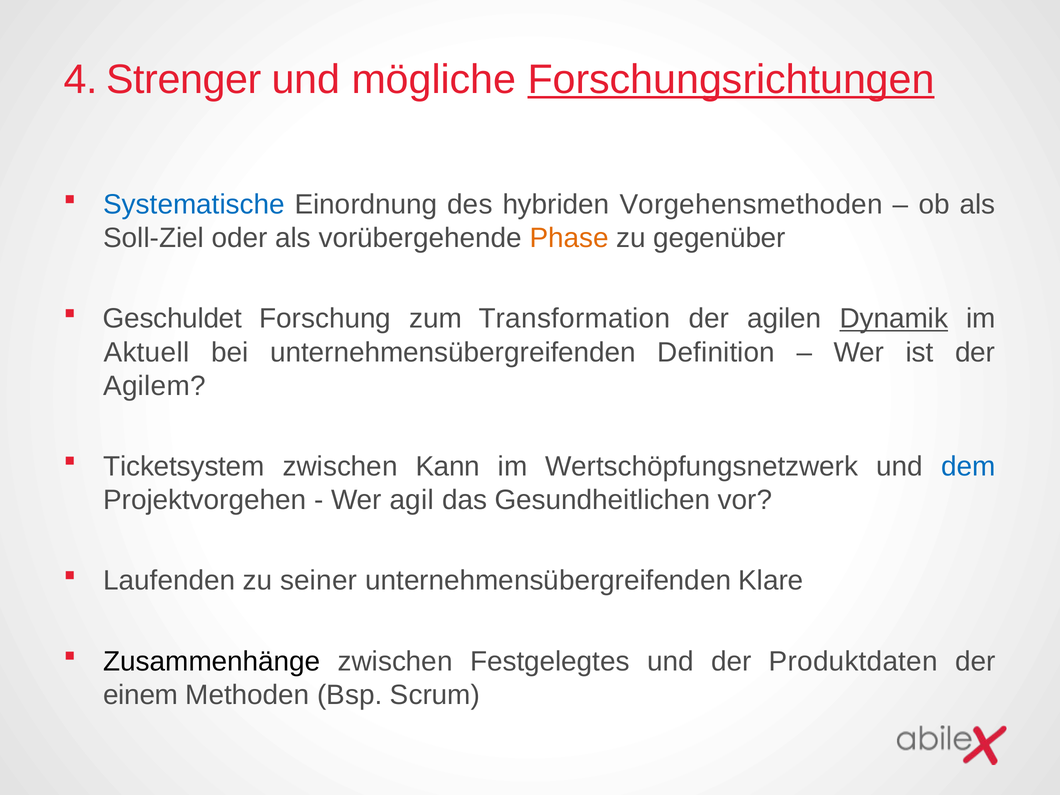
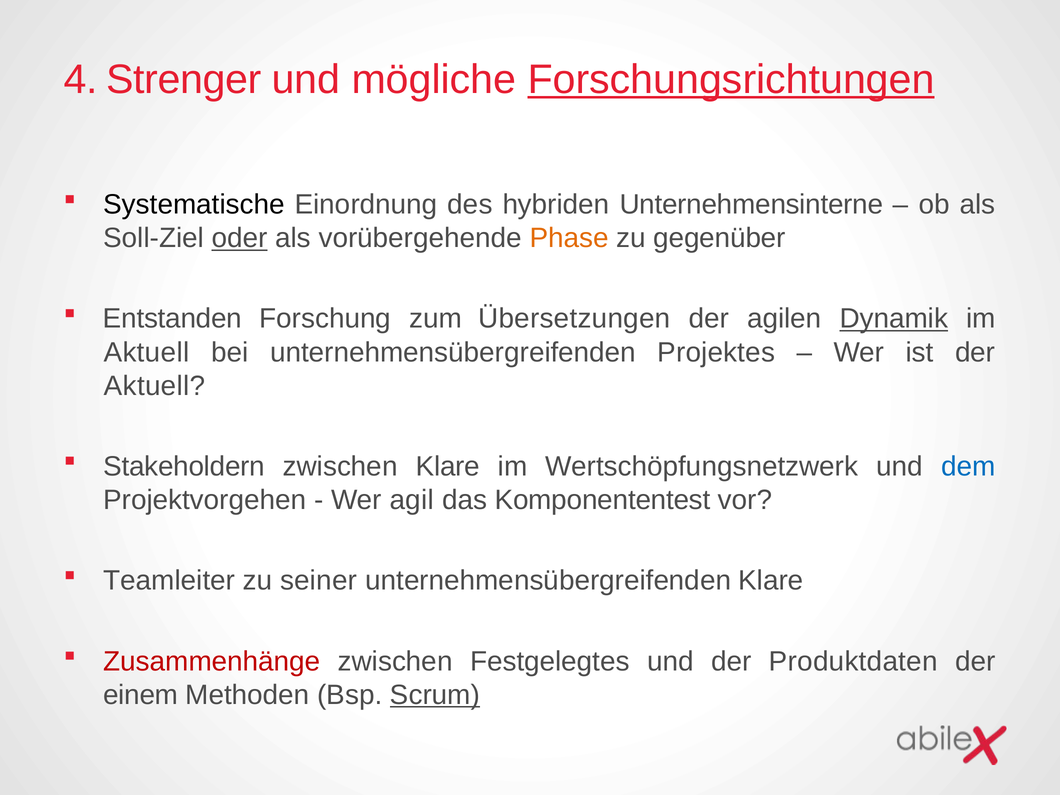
Systematische colour: blue -> black (194, 205)
Vorgehensmethoden: Vorgehensmethoden -> Unternehmensinterne (751, 205)
oder underline: none -> present (240, 238)
Geschuldet: Geschuldet -> Entstanden (172, 319)
Transformation: Transformation -> Übersetzungen (574, 319)
Definition: Definition -> Projektes (716, 352)
Agilem: Agilem -> Aktuell (155, 386)
Ticketsystem: Ticketsystem -> Stakeholdern (184, 466)
zwischen Kann: Kann -> Klare (448, 466)
Gesundheitlichen: Gesundheitlichen -> Komponententest (603, 500)
Laufenden: Laufenden -> Teamleiter (169, 581)
Zusammenhänge colour: black -> red (212, 661)
Scrum underline: none -> present (435, 695)
